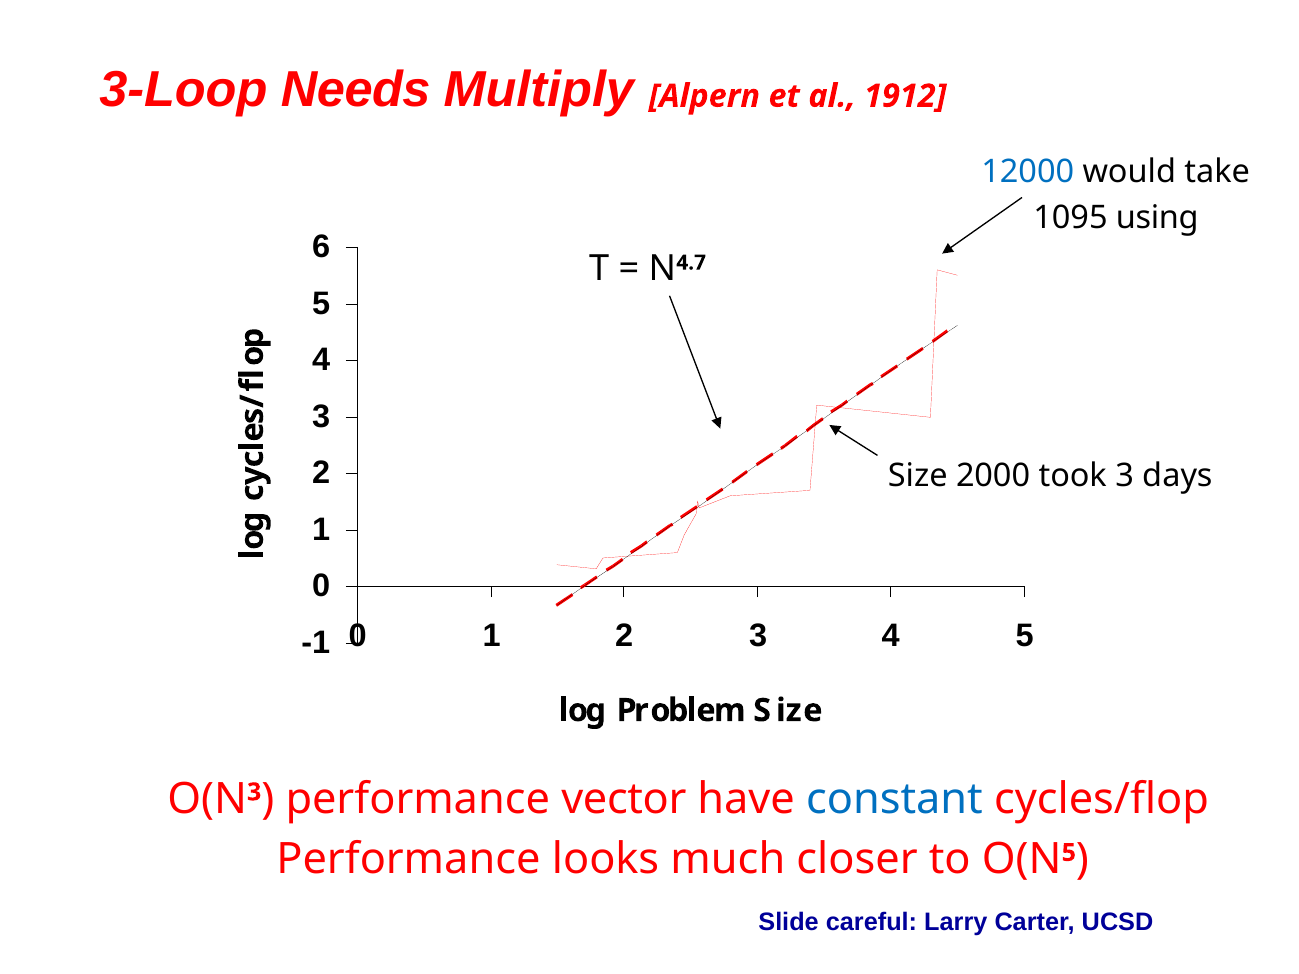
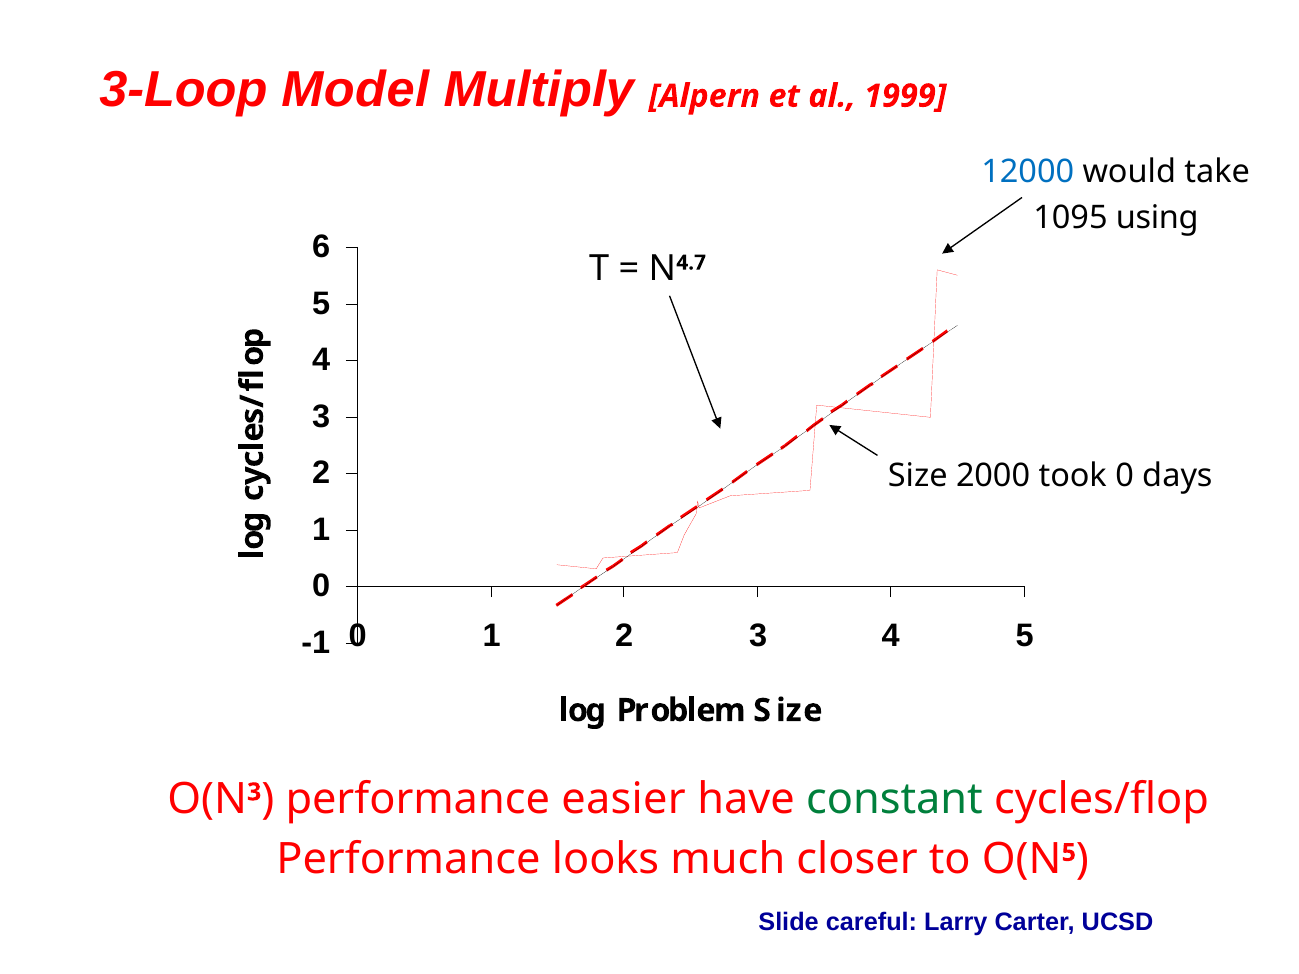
Needs: Needs -> Model (355, 90)
1912: 1912 -> 1999 (905, 96)
took 3: 3 -> 0 (1125, 476)
vector: vector -> easier (624, 799)
constant colour: blue -> green (894, 799)
